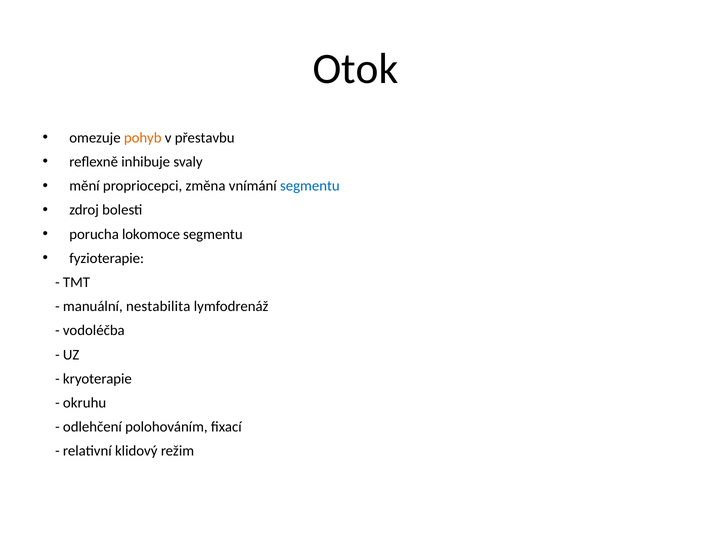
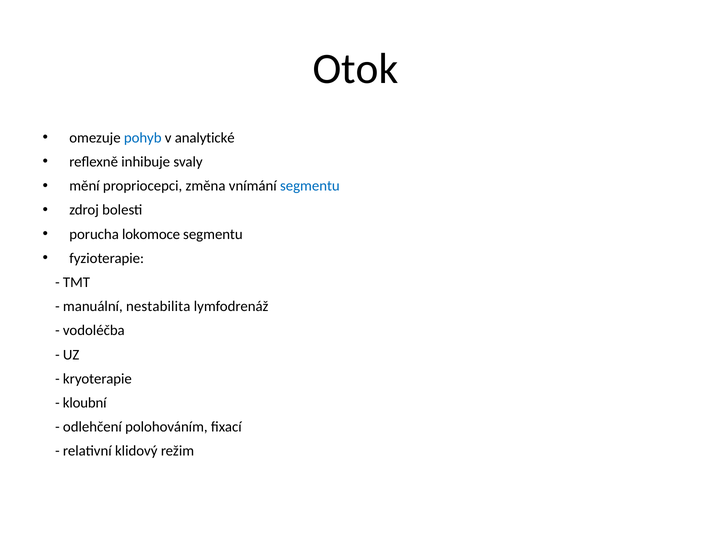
pohyb colour: orange -> blue (143, 138)
přestavbu: přestavbu -> analytické (205, 138)
okruhu: okruhu -> kloubní (85, 403)
